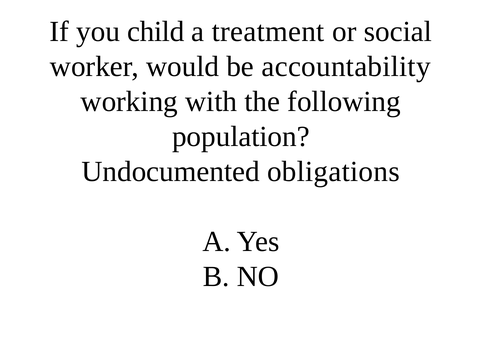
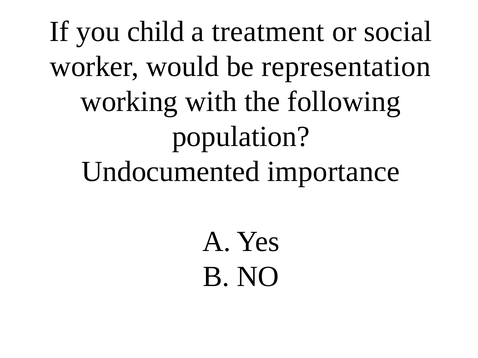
accountability: accountability -> representation (346, 67)
obligations: obligations -> importance (333, 172)
